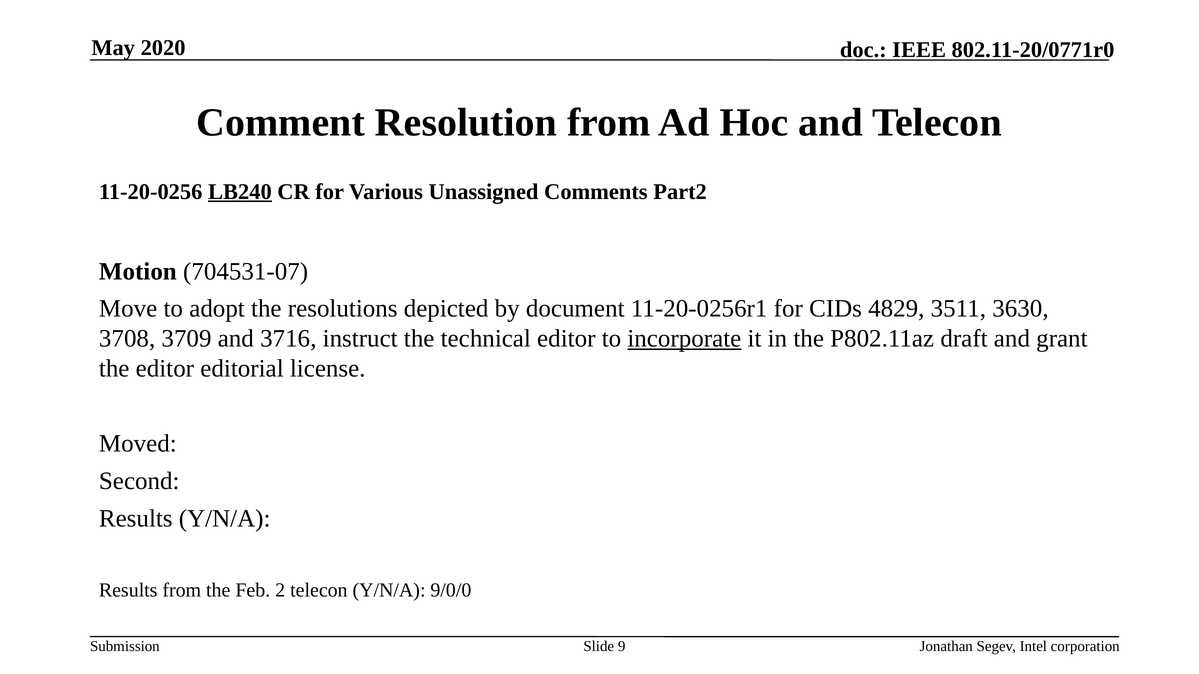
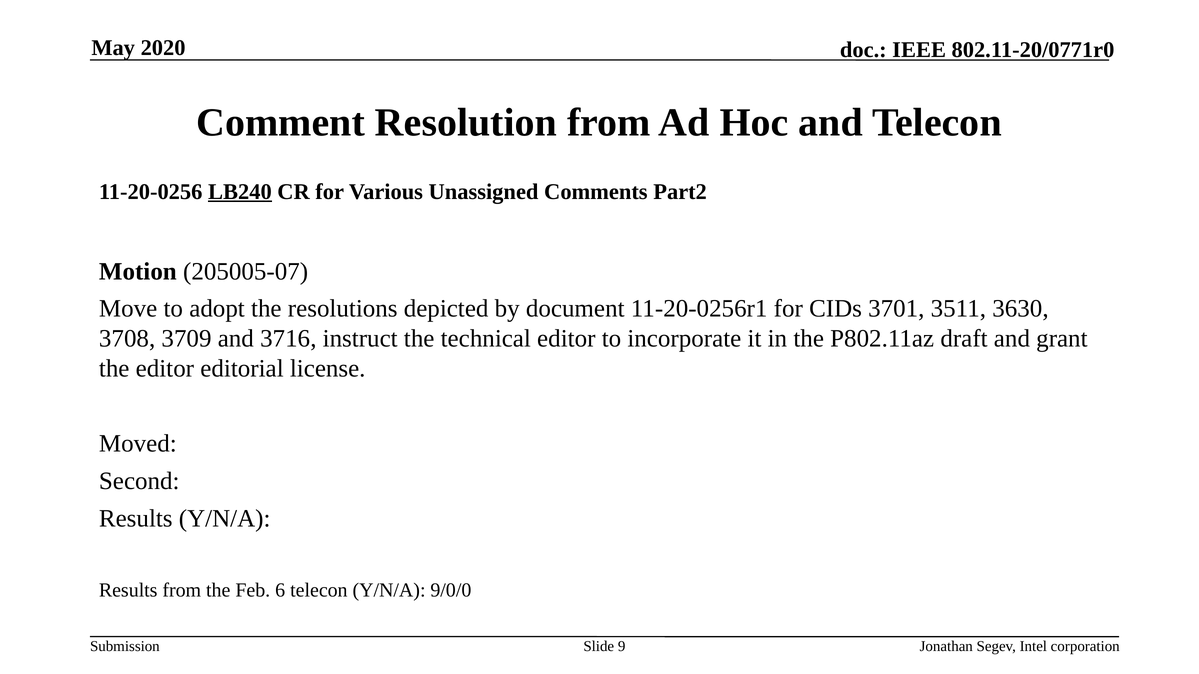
704531-07: 704531-07 -> 205005-07 (246, 271)
4829: 4829 -> 3701 (896, 309)
incorporate underline: present -> none (684, 339)
2: 2 -> 6 (280, 590)
